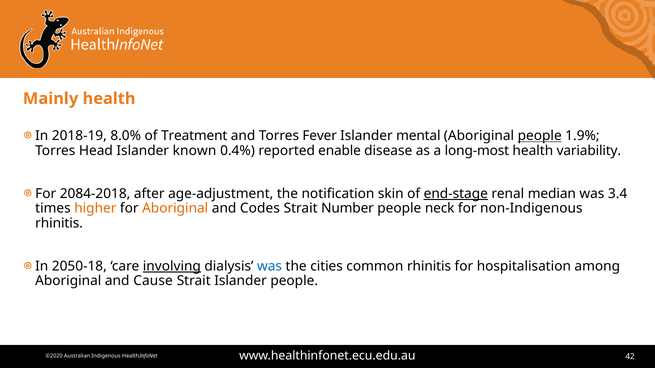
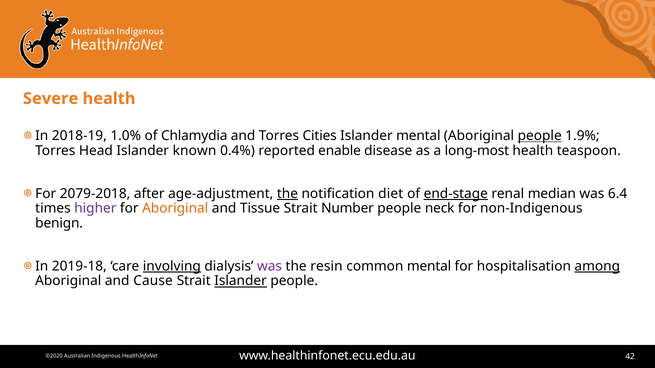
Mainly: Mainly -> Severe (51, 99)
8.0%: 8.0% -> 1.0% (126, 136)
Treatment: Treatment -> Chlamydia (194, 136)
Fever: Fever -> Cities (320, 136)
variability: variability -> teaspoon (589, 151)
2084-2018: 2084-2018 -> 2079-2018 (95, 194)
the underline: none -> present (287, 194)
skin: skin -> diet (391, 194)
3.4: 3.4 -> 6.4 (618, 194)
higher colour: orange -> purple (95, 209)
Codes: Codes -> Tissue (260, 209)
rhinitis: rhinitis -> benign (59, 223)
2050-18: 2050-18 -> 2019-18 (79, 267)
was colour: blue -> purple (270, 267)
cities: cities -> resin (326, 267)
common rhinitis: rhinitis -> mental (429, 267)
among underline: none -> present (597, 267)
Islander underline: none -> present (241, 281)
